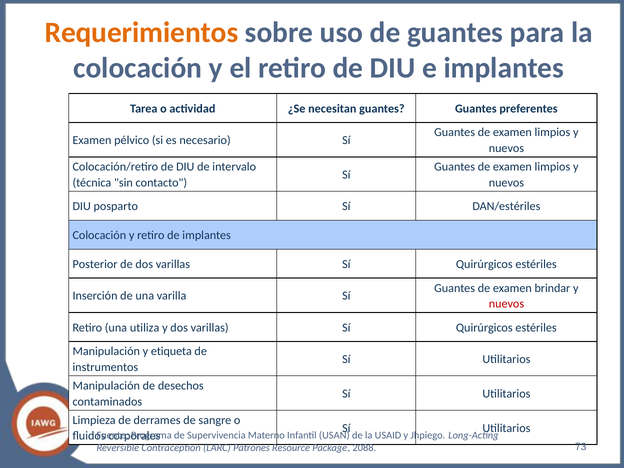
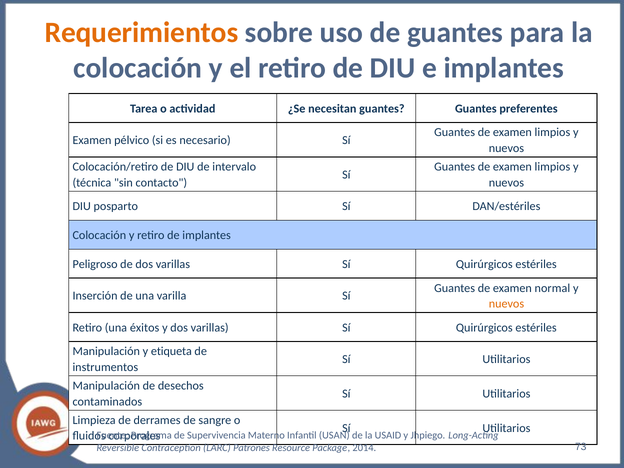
Posterior: Posterior -> Peligroso (95, 264)
brindar: brindar -> normal (552, 288)
nuevos colour: red -> orange (506, 304)
utiliza: utiliza -> éxitos (145, 328)
2088: 2088 -> 2014 (364, 448)
